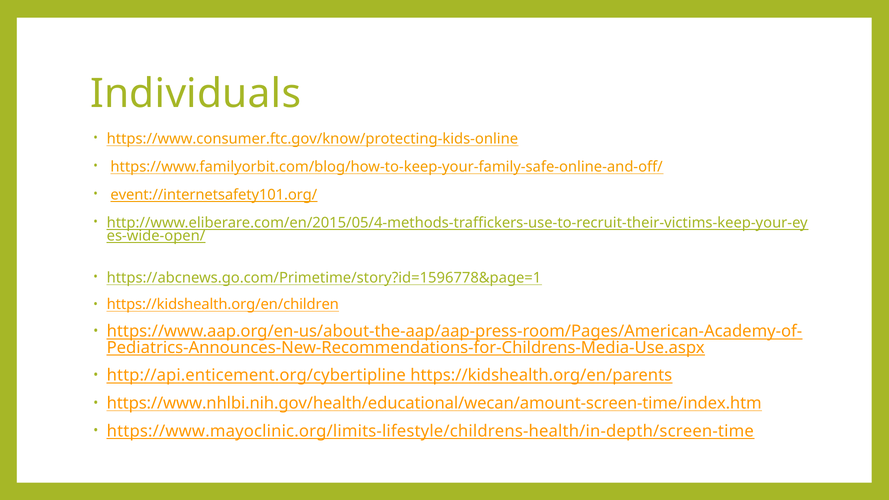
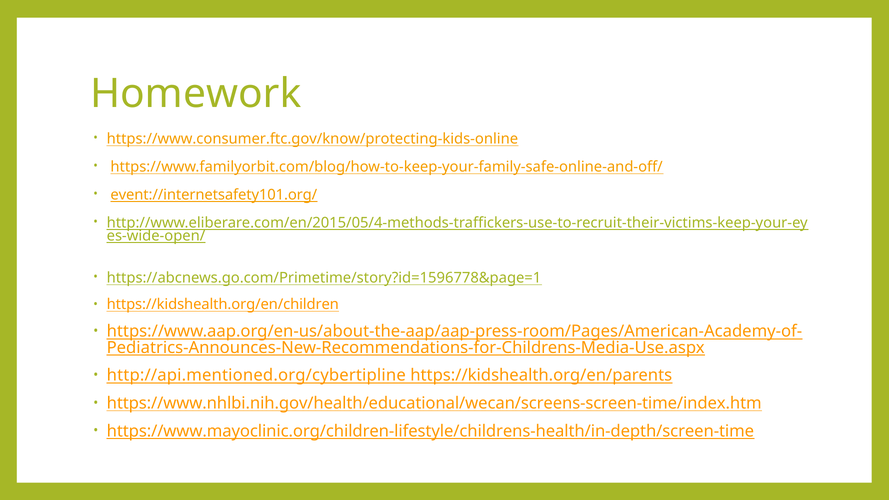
Individuals: Individuals -> Homework (196, 94)
http://api.enticement.org/cybertipline: http://api.enticement.org/cybertipline -> http://api.mentioned.org/cybertipline (256, 375)
https://www.nhlbi.nih.gov/health/educational/wecan/amount-screen-time/index.htm: https://www.nhlbi.nih.gov/health/educational/wecan/amount-screen-time/index.htm -> https://www.nhlbi.nih.gov/health/educational/wecan/screens-screen-time/index.htm (434, 403)
https://www.mayoclinic.org/limits-lifestyle/childrens-health/in-depth/screen-time: https://www.mayoclinic.org/limits-lifestyle/childrens-health/in-depth/screen-time -> https://www.mayoclinic.org/children-lifestyle/childrens-health/in-depth/screen-time (430, 431)
